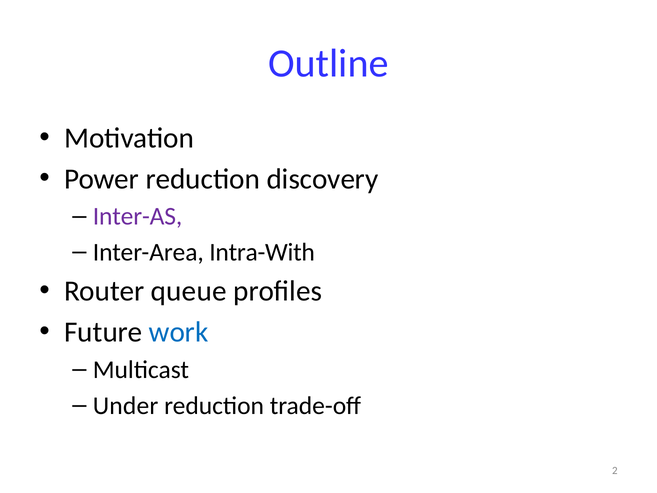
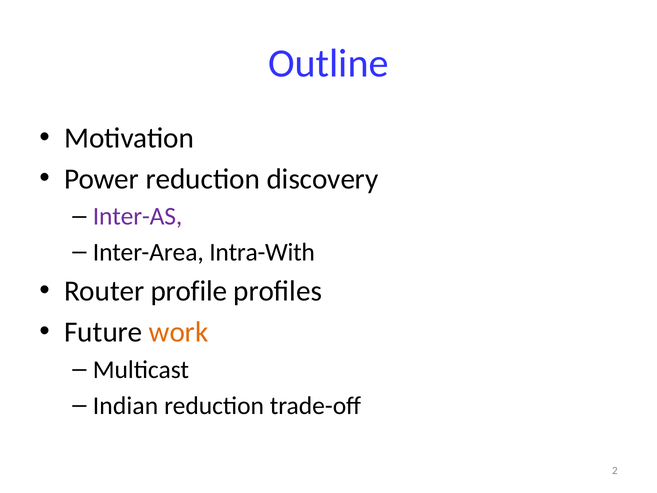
queue: queue -> profile (189, 291)
work colour: blue -> orange (179, 332)
Under: Under -> Indian (126, 405)
